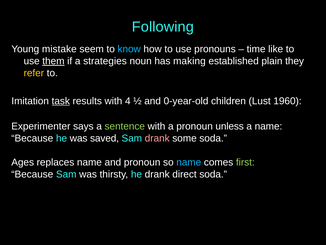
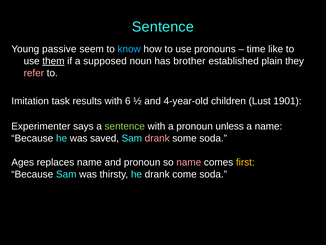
Following: Following -> Sentence (163, 27)
mistake: mistake -> passive (59, 49)
strategies: strategies -> supposed (105, 61)
making: making -> brother (189, 61)
refer colour: yellow -> pink (34, 73)
task underline: present -> none (61, 101)
4: 4 -> 6 (128, 101)
0-year-old: 0-year-old -> 4-year-old (186, 101)
1960: 1960 -> 1901 (288, 101)
name colour: light blue -> pink (189, 162)
first colour: light green -> yellow (245, 162)
direct: direct -> come (185, 174)
